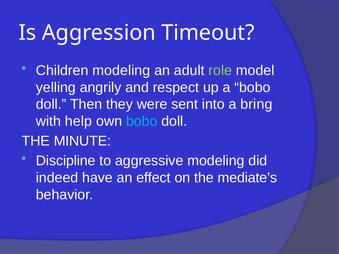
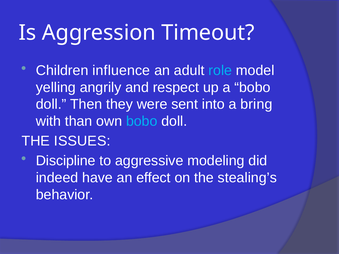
Children modeling: modeling -> influence (121, 70)
role colour: light green -> light blue (220, 70)
help: help -> than (79, 121)
MINUTE: MINUTE -> ISSUES (82, 141)
mediate’s: mediate’s -> stealing’s (247, 178)
